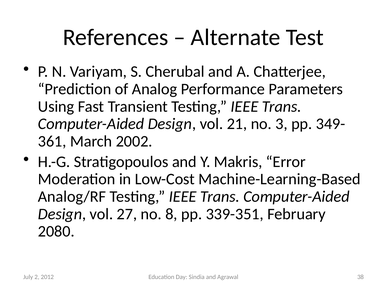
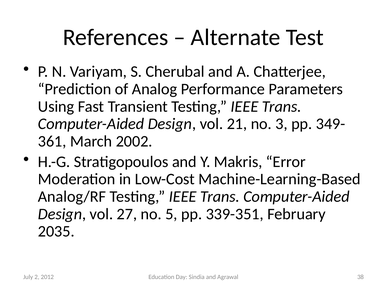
8: 8 -> 5 (171, 214)
2080: 2080 -> 2035 (56, 232)
